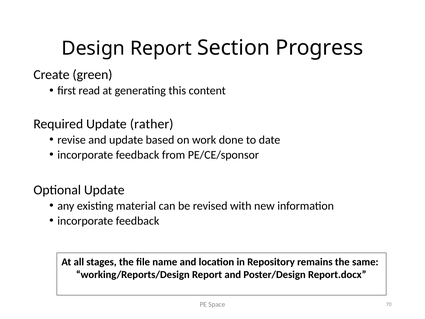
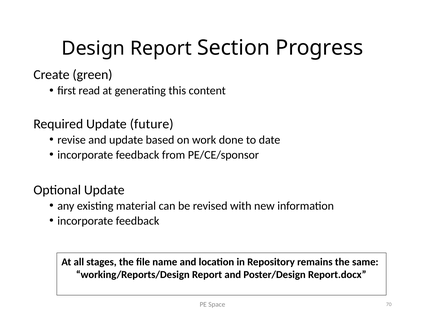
rather: rather -> future (152, 124)
